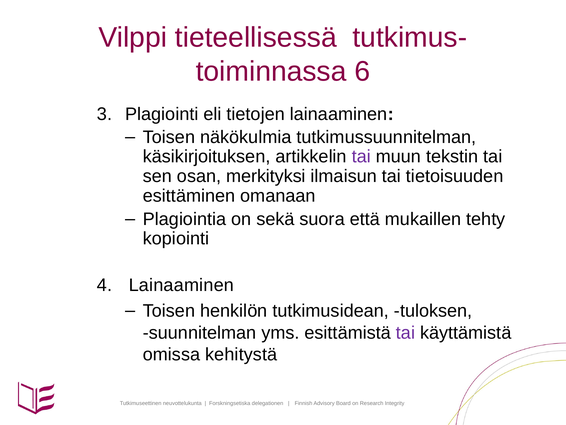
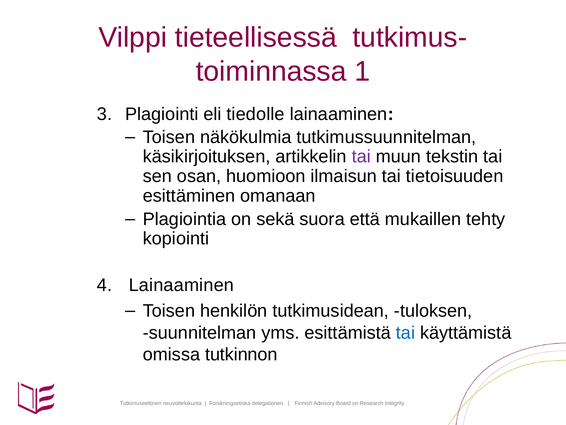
6: 6 -> 1 (362, 71)
tietojen: tietojen -> tiedolle (256, 114)
merkityksi: merkityksi -> huomioon (266, 176)
tai colour: purple -> blue (405, 332)
kehitystä: kehitystä -> tutkinnon (241, 354)
